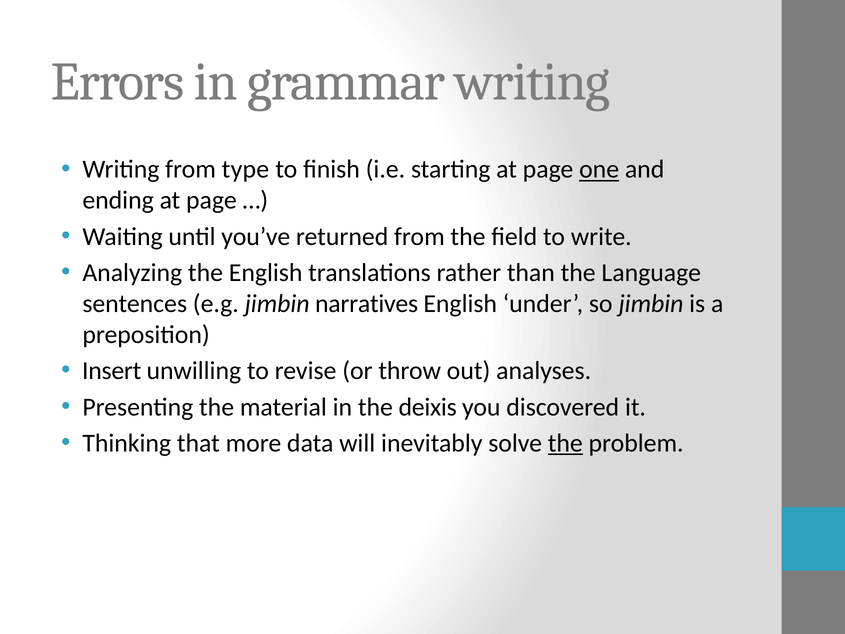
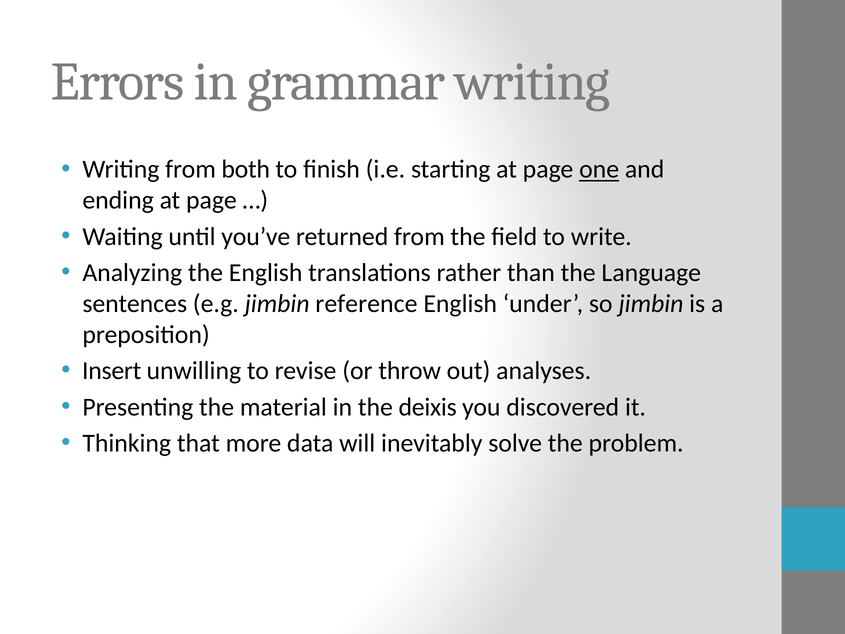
type: type -> both (246, 169)
narratives: narratives -> reference (366, 304)
the underline: present -> none (565, 443)
